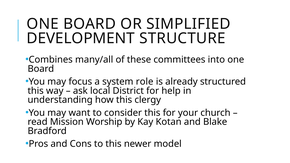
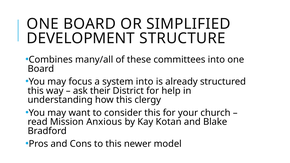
system role: role -> into (145, 82)
local: local -> their (100, 91)
Worship: Worship -> Anxious (104, 122)
